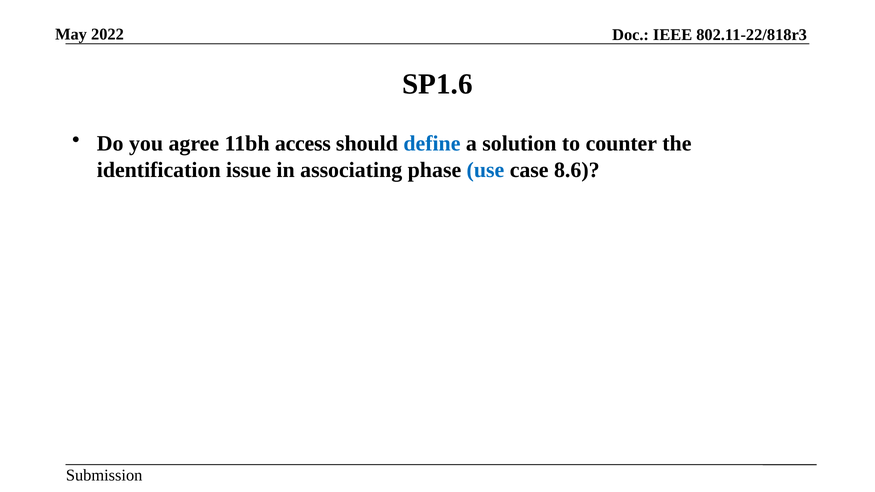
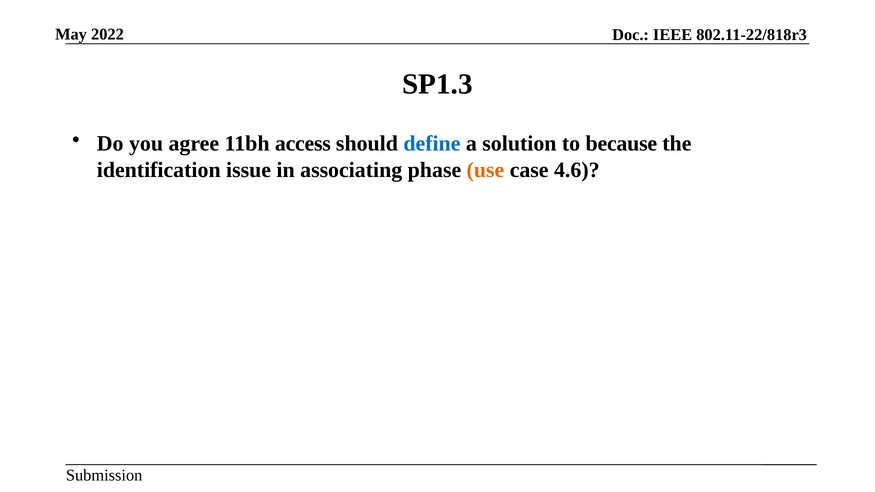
SP1.6: SP1.6 -> SP1.3 (437, 84)
counter: counter -> because (621, 144)
use colour: blue -> orange (485, 170)
8.6: 8.6 -> 4.6 (577, 170)
